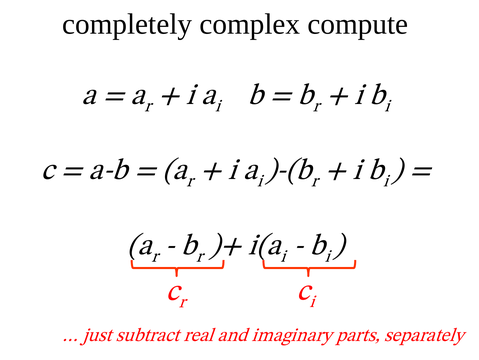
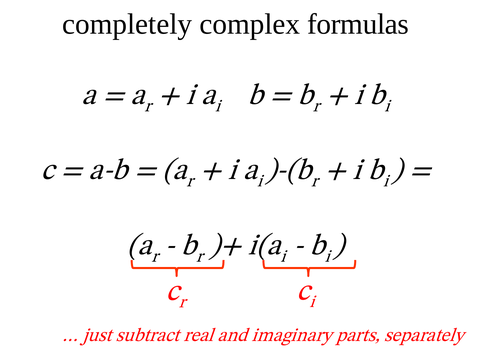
compute: compute -> formulas (358, 24)
